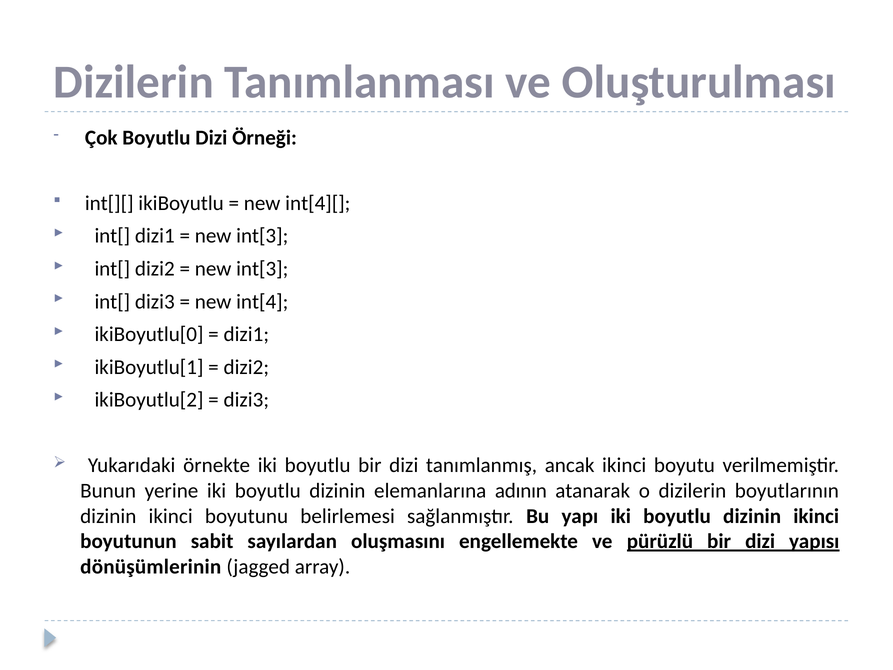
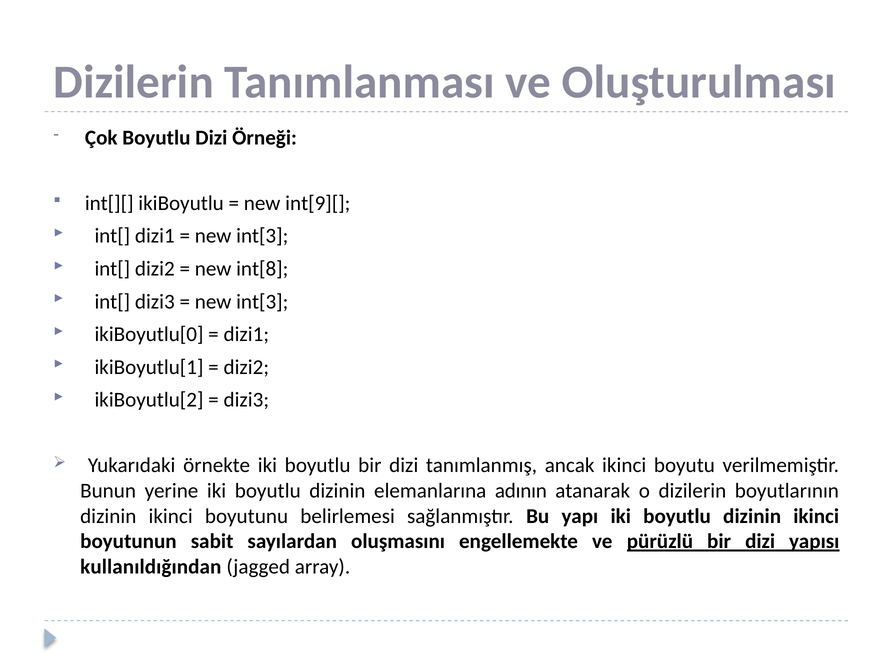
int[4][: int[4][ -> int[9][ (318, 203)
int[3: int[3 -> int[8 (262, 269)
int[4: int[4 -> int[3 (262, 301)
dönüşümlerinin: dönüşümlerinin -> kullanıldığından (151, 567)
